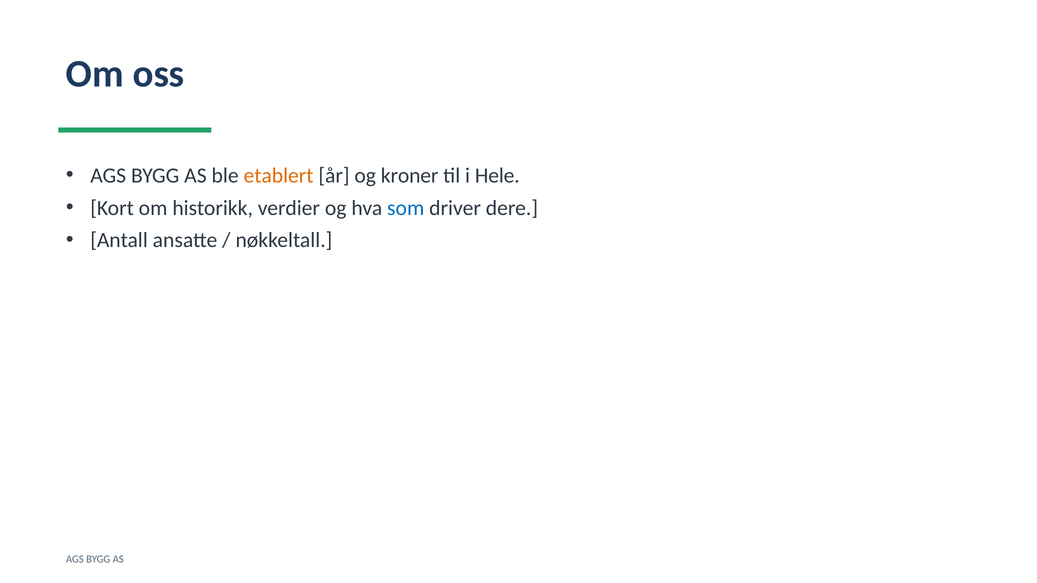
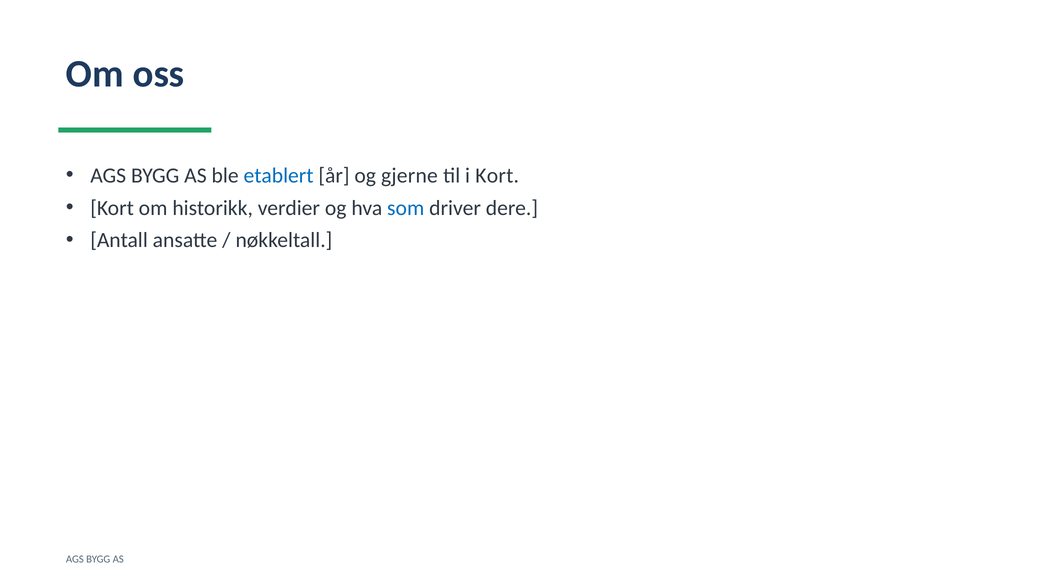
etablert colour: orange -> blue (279, 176)
kroner: kroner -> gjerne (409, 176)
i Hele: Hele -> Kort (497, 176)
